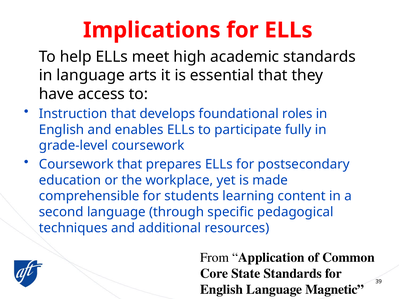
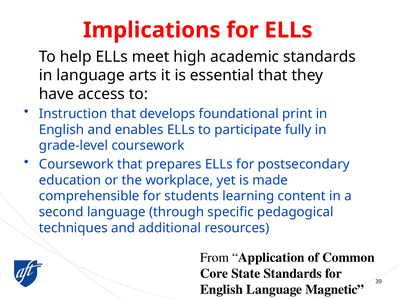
roles: roles -> print (297, 114)
